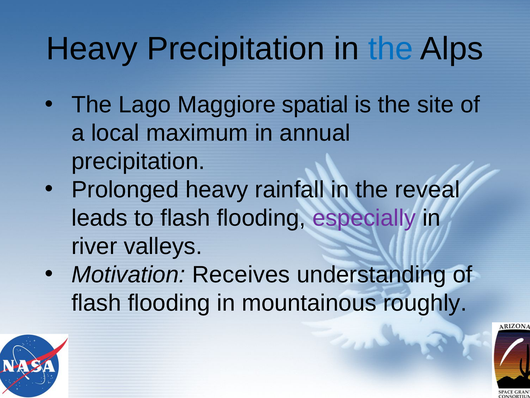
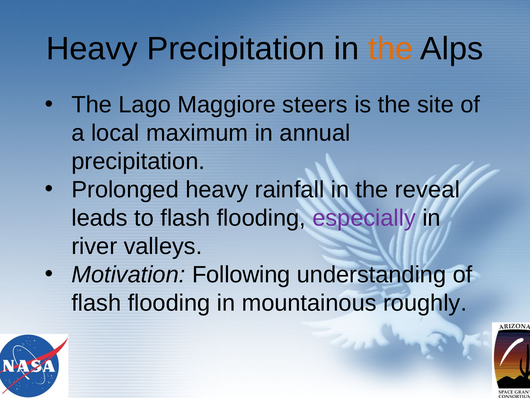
the colour: blue -> orange (391, 49)
spatial: spatial -> steers (315, 105)
Receives: Receives -> Following (241, 274)
